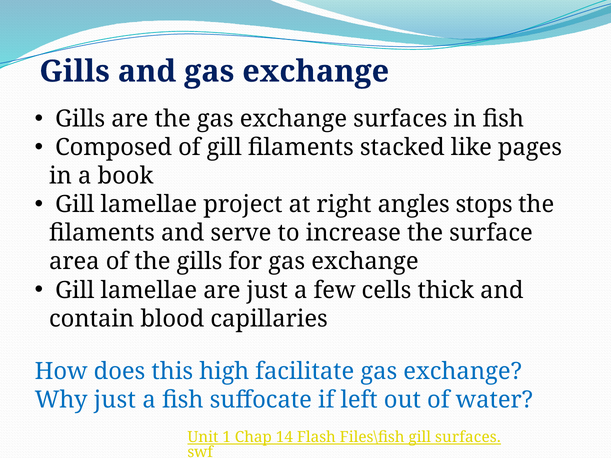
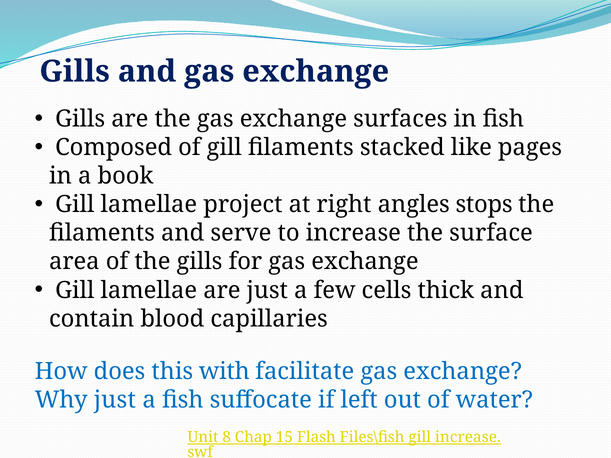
high: high -> with (224, 372)
1: 1 -> 8 (227, 437)
14: 14 -> 15 (284, 437)
gill surfaces: surfaces -> increase (468, 437)
